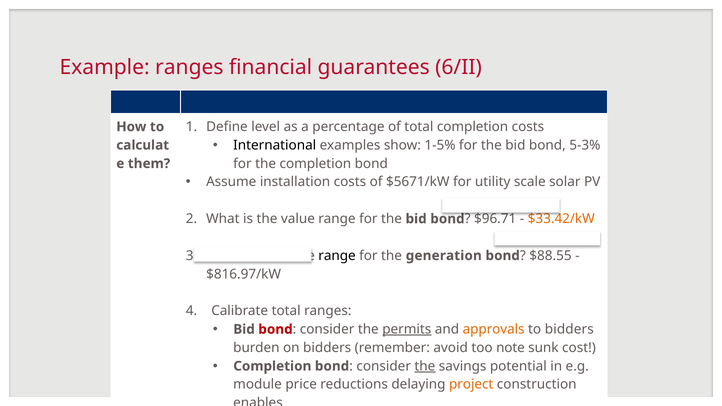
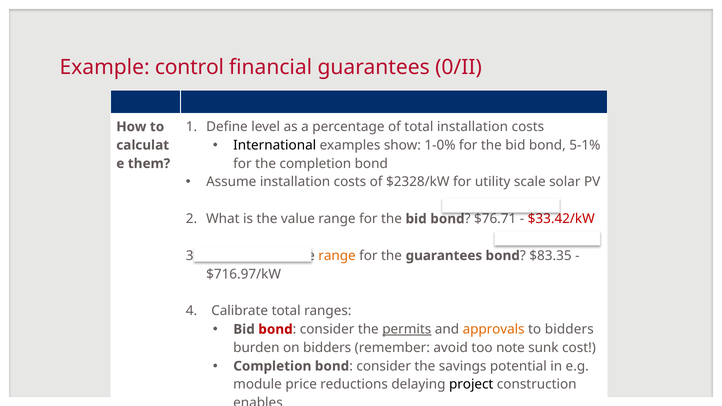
Example ranges: ranges -> control (189, 67)
6/II: 6/II -> 0/II (459, 67)
total completion: completion -> installation (472, 127)
1-5%: 1-5% -> 1-0% (440, 145)
5-3%: 5-3% -> 5-1% (585, 145)
$5671/kW: $5671/kW -> $2328/kW (418, 182)
$96.71: $96.71 -> $76.71 (495, 219)
$33.42/kW colour: orange -> red (561, 219)
range colour: black -> orange (337, 256)
the generation: generation -> guarantees (444, 256)
$88.55: $88.55 -> $83.35 (551, 256)
$816.97/kW: $816.97/kW -> $716.97/kW (244, 274)
the underline: present -> none (425, 366)
project colour: orange -> black (471, 385)
